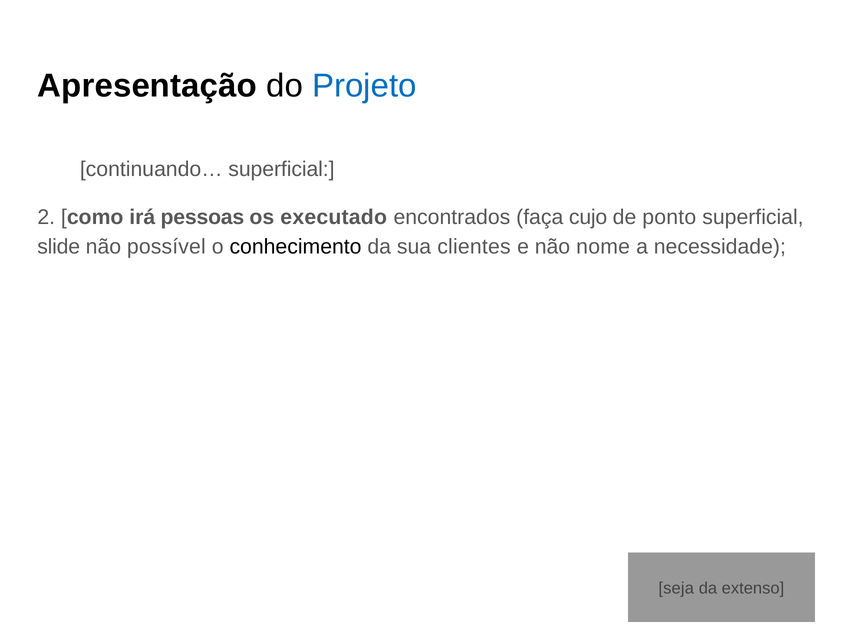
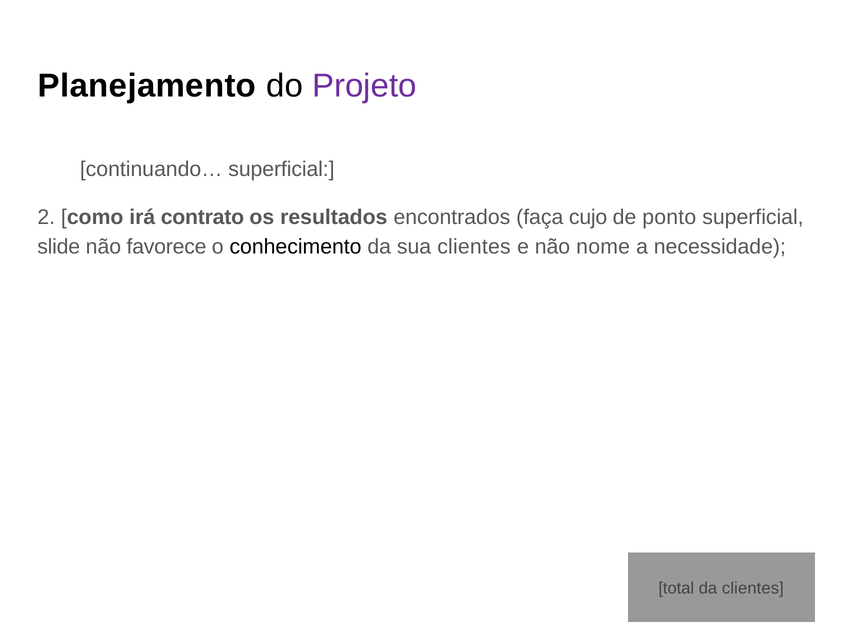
Apresentação: Apresentação -> Planejamento (147, 86)
Projeto colour: blue -> purple (364, 86)
pessoas: pessoas -> contrato (202, 217)
executado: executado -> resultados (334, 217)
possível: possível -> favorece (167, 247)
seja: seja -> total (676, 588)
da extenso: extenso -> clientes (753, 588)
